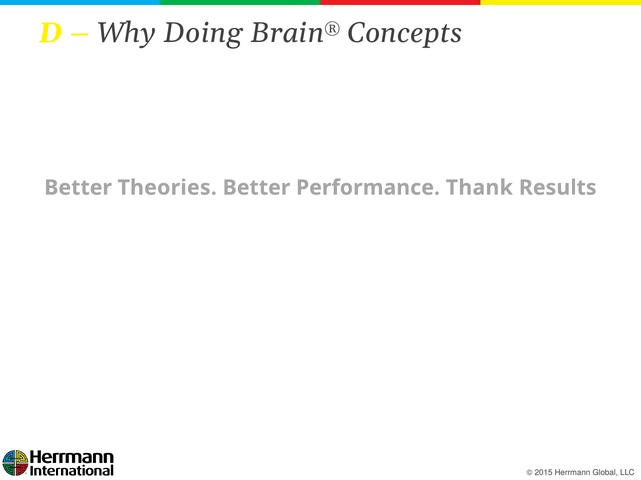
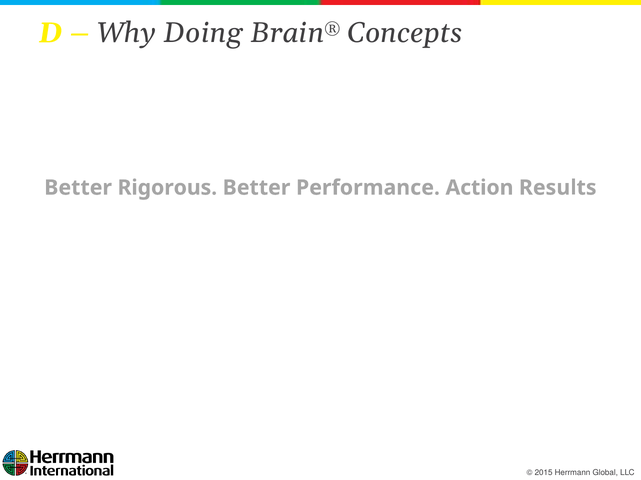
Theories: Theories -> Rigorous (167, 188)
Thank: Thank -> Action (479, 188)
